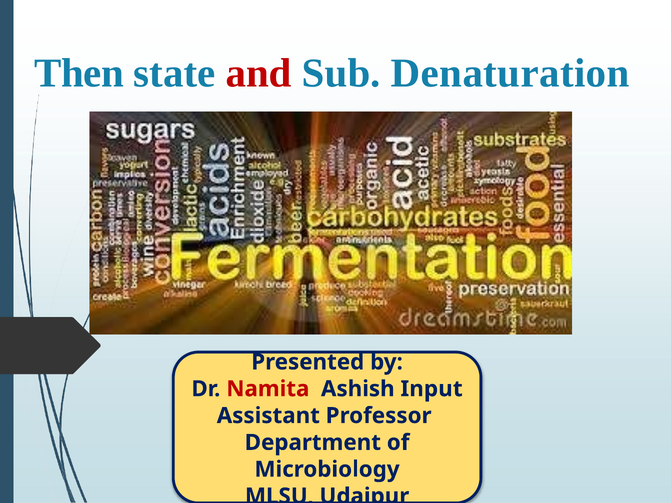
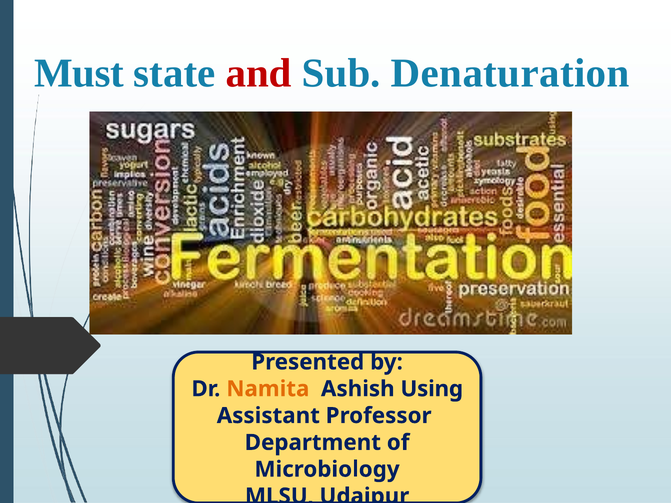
Then: Then -> Must (79, 73)
Namita colour: red -> orange (268, 389)
Input: Input -> Using (432, 389)
